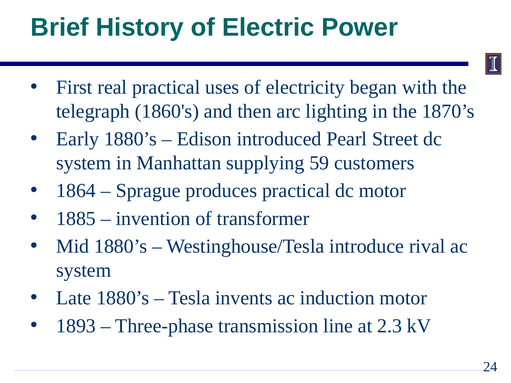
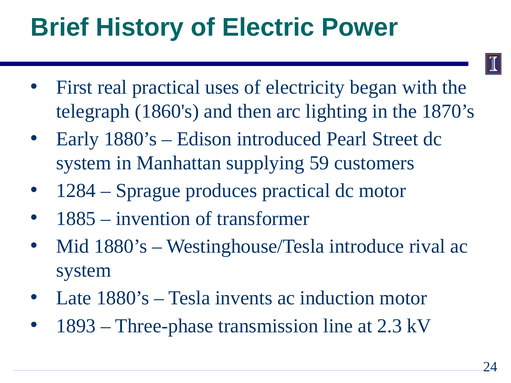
1864: 1864 -> 1284 (76, 191)
